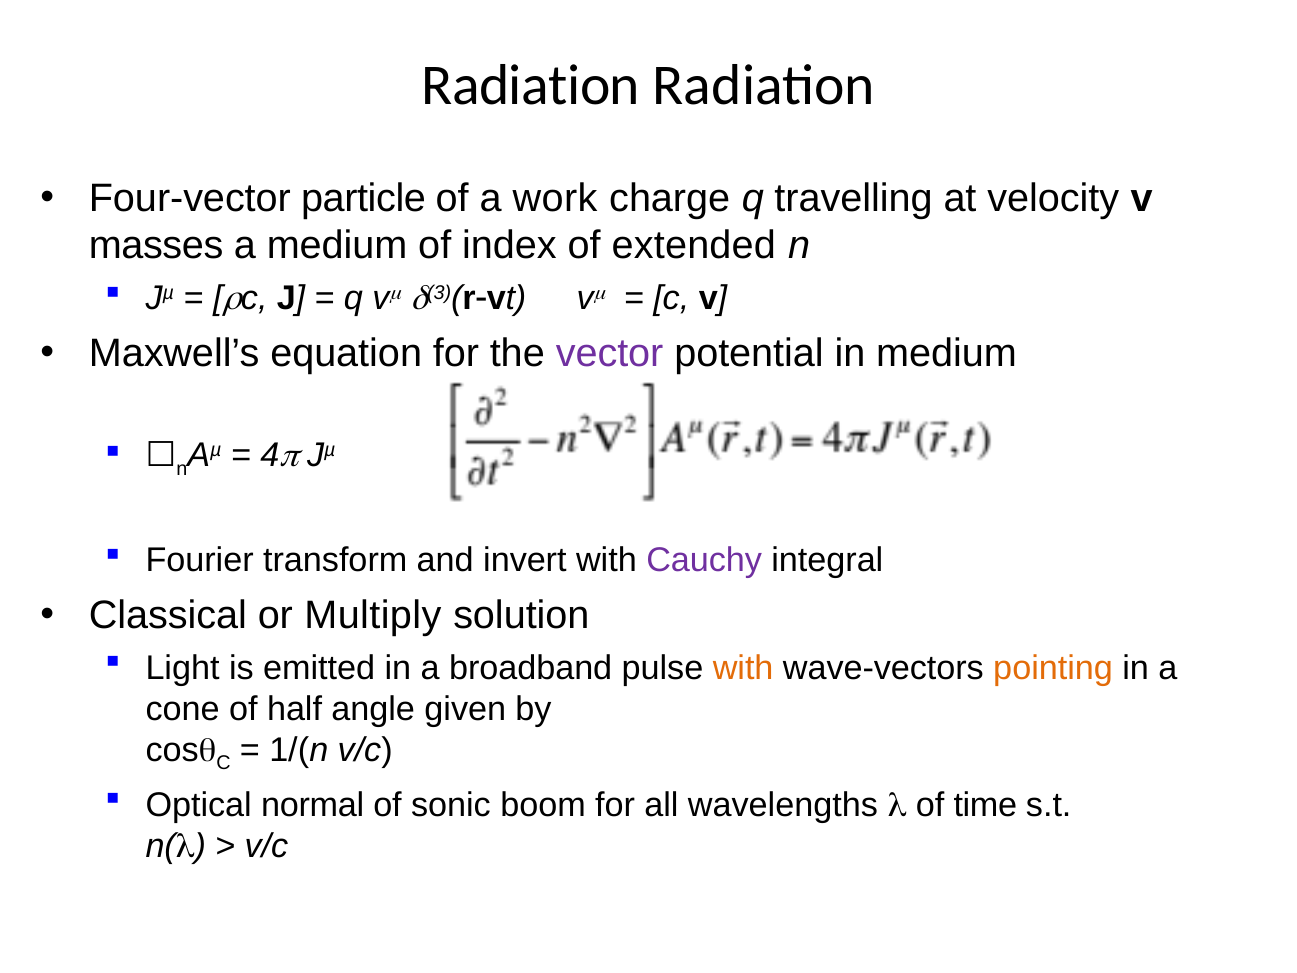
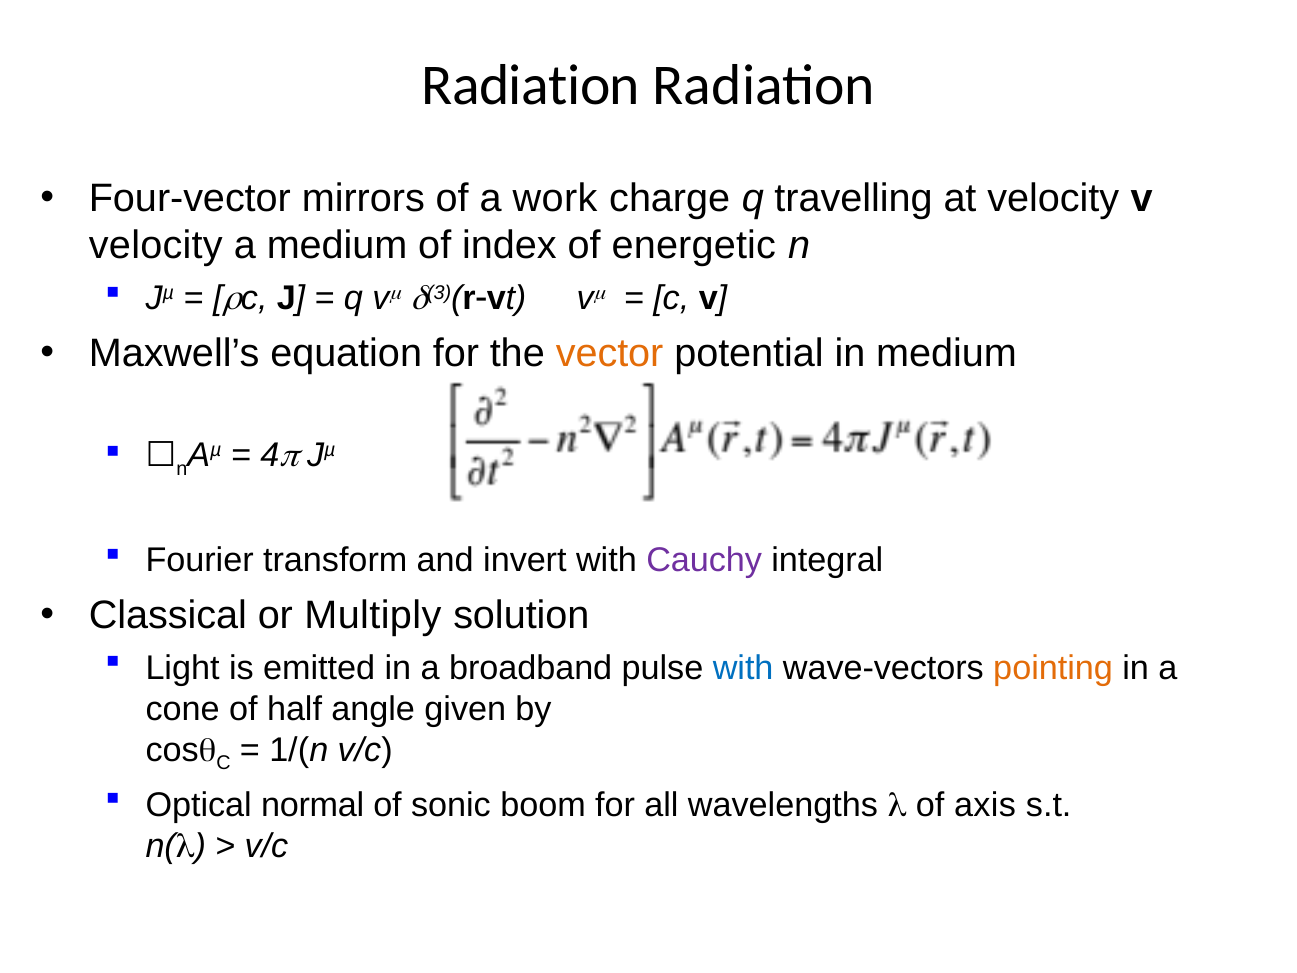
particle: particle -> mirrors (363, 198)
masses: masses -> velocity (156, 246)
extended: extended -> energetic (694, 246)
vector colour: purple -> orange (610, 353)
with colour: orange -> blue (743, 668)
time: time -> axis (985, 805)
